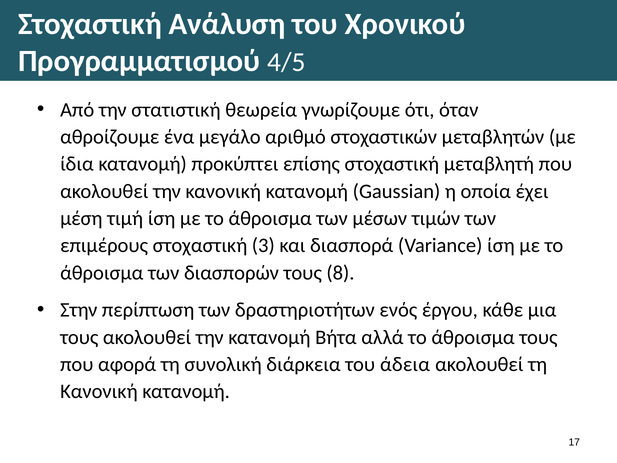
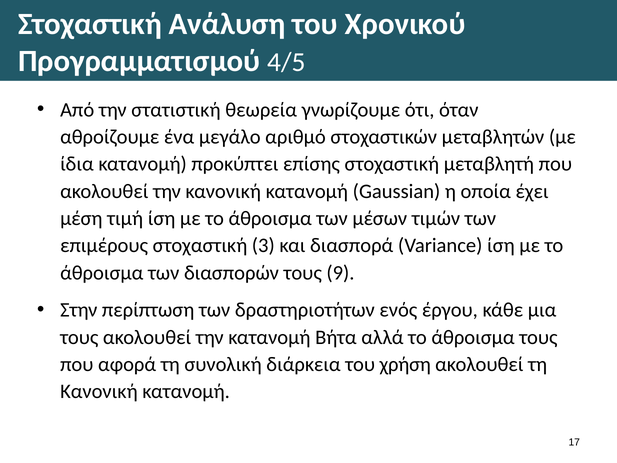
8: 8 -> 9 (341, 273)
άδεια: άδεια -> χρήση (405, 364)
